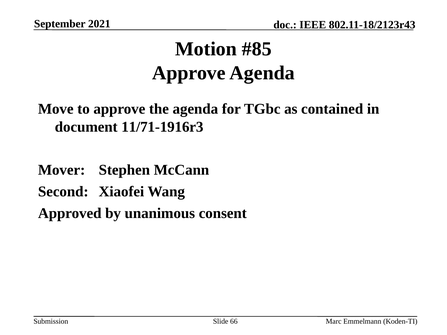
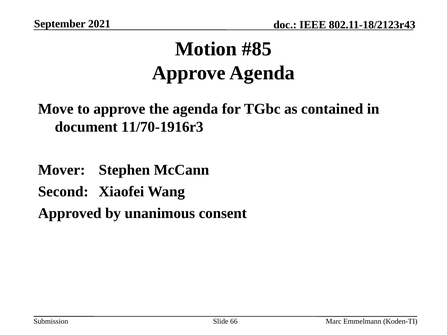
11/71-1916r3: 11/71-1916r3 -> 11/70-1916r3 (162, 127)
